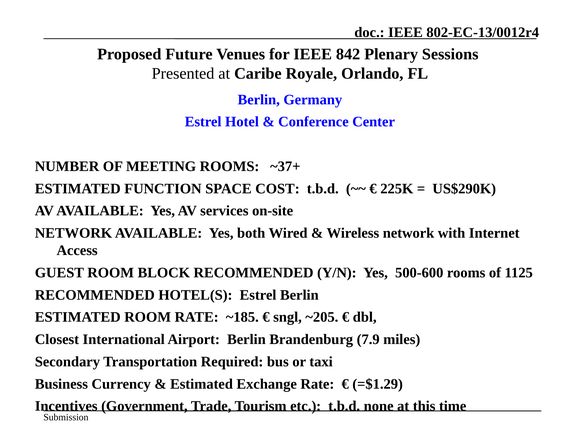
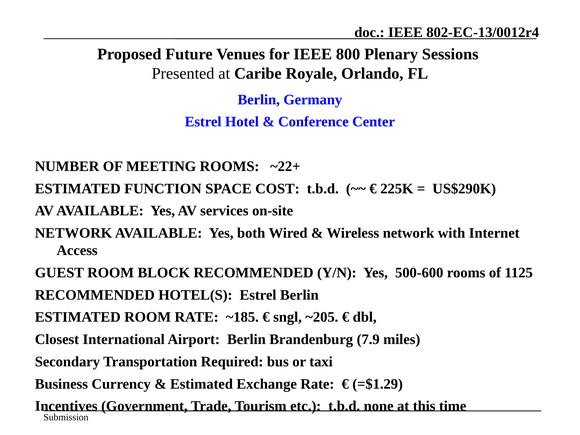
842: 842 -> 800 (348, 54)
~37+: ~37+ -> ~22+ (285, 166)
